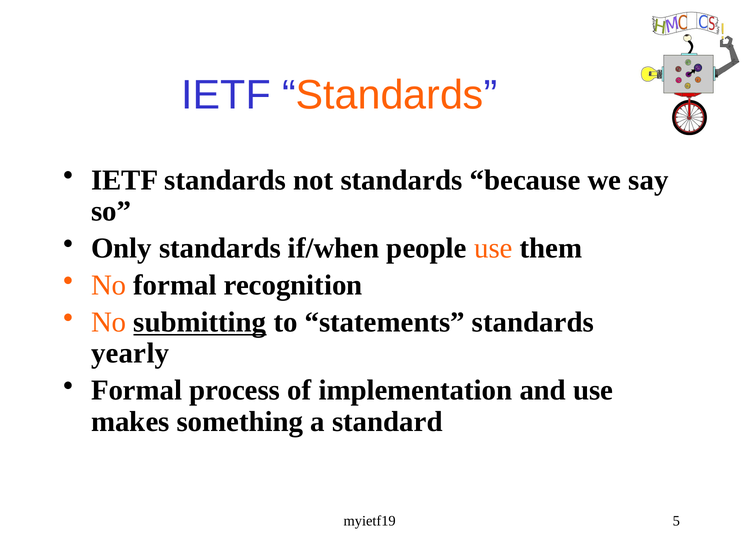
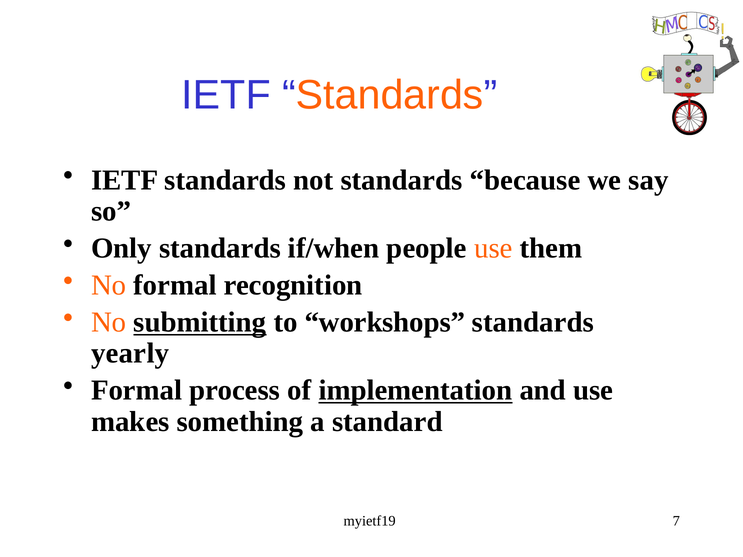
statements: statements -> workshops (385, 322)
implementation underline: none -> present (415, 391)
5: 5 -> 7 (676, 521)
